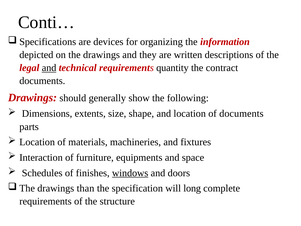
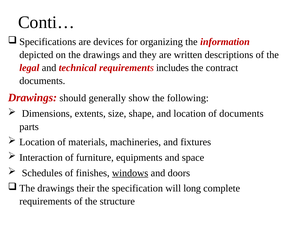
and underline: present -> none (49, 68)
quantity: quantity -> includes (172, 68)
than: than -> their (86, 188)
